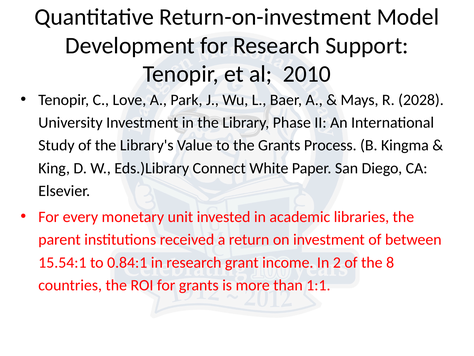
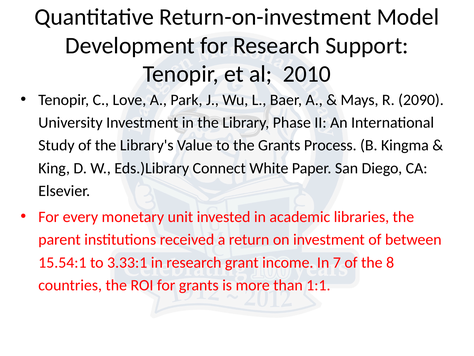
2028: 2028 -> 2090 (421, 100)
0.84:1: 0.84:1 -> 3.33:1 (127, 262)
2: 2 -> 7 (337, 262)
